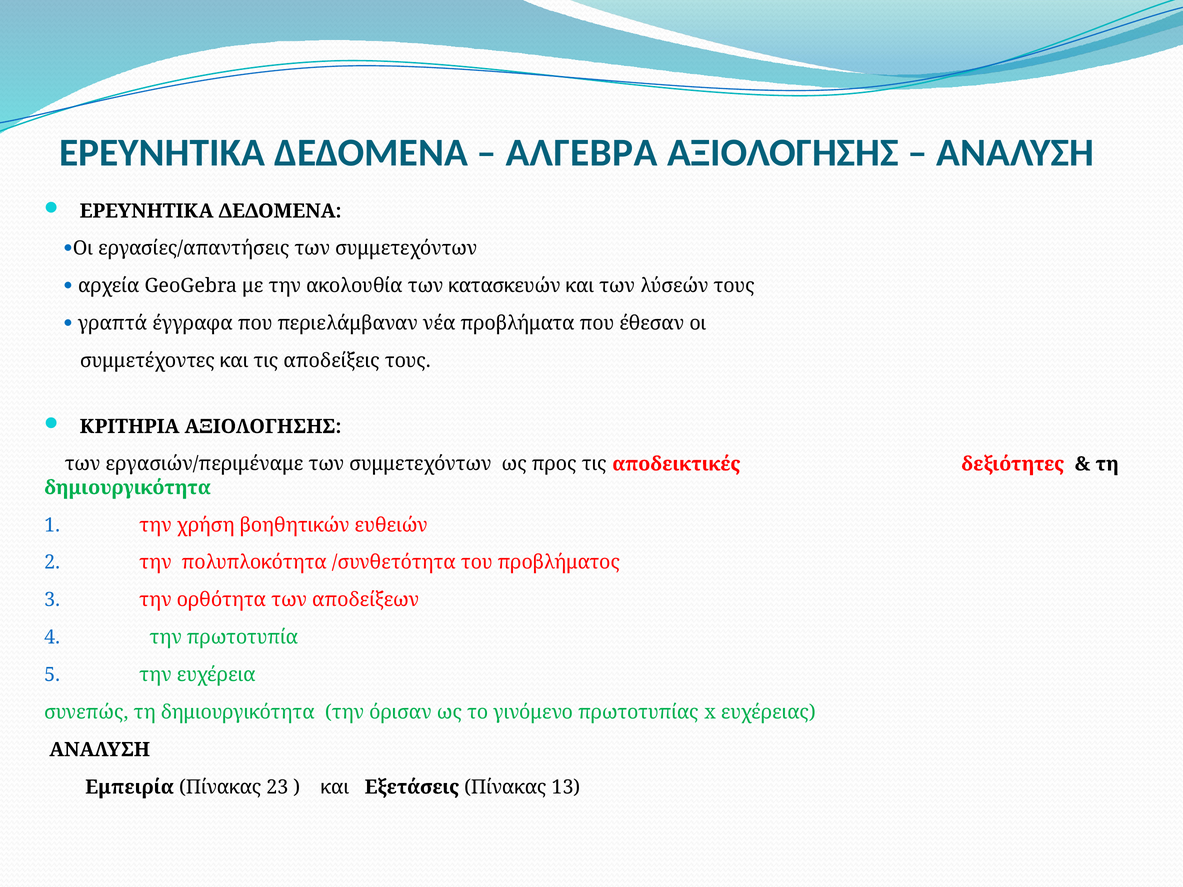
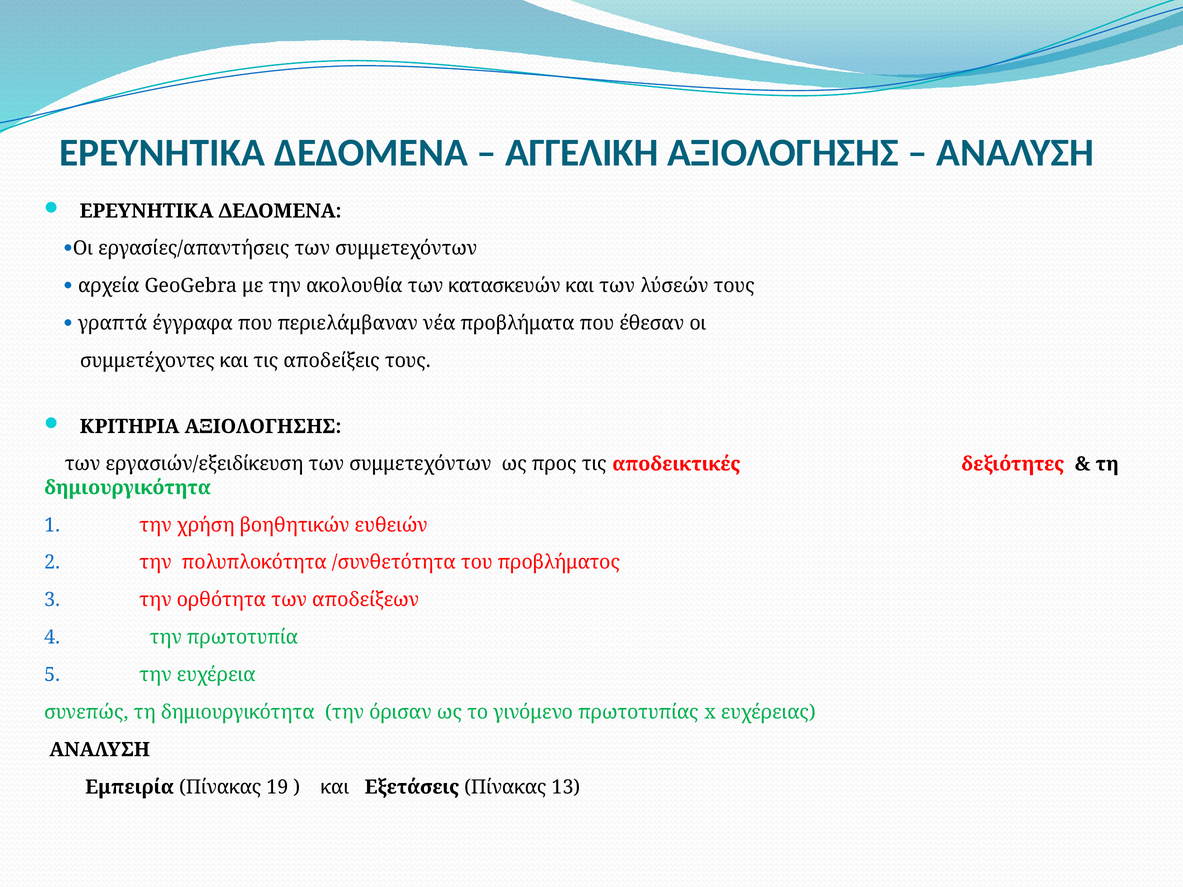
ΑΛΓΕΒΡΑ: ΑΛΓΕΒΡΑ -> ΑΓΓΕΛΙΚΗ (582, 153)
εργασιών/περιμέναμε: εργασιών/περιμέναμε -> εργασιών/εξειδίκευση (204, 464)
23: 23 -> 19 (277, 787)
